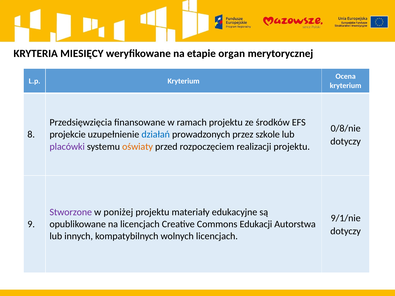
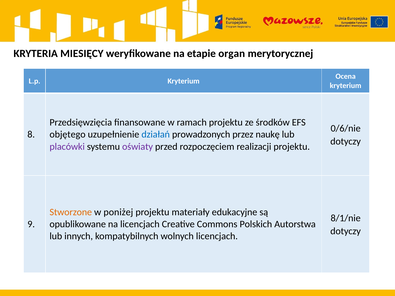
0/8/nie: 0/8/nie -> 0/6/nie (346, 129)
projekcie: projekcie -> objętego (68, 135)
szkole: szkole -> naukę (268, 135)
oświaty colour: orange -> purple (138, 147)
Stworzone colour: purple -> orange (71, 212)
9/1/nie: 9/1/nie -> 8/1/nie (346, 218)
Edukacji: Edukacji -> Polskich (256, 224)
